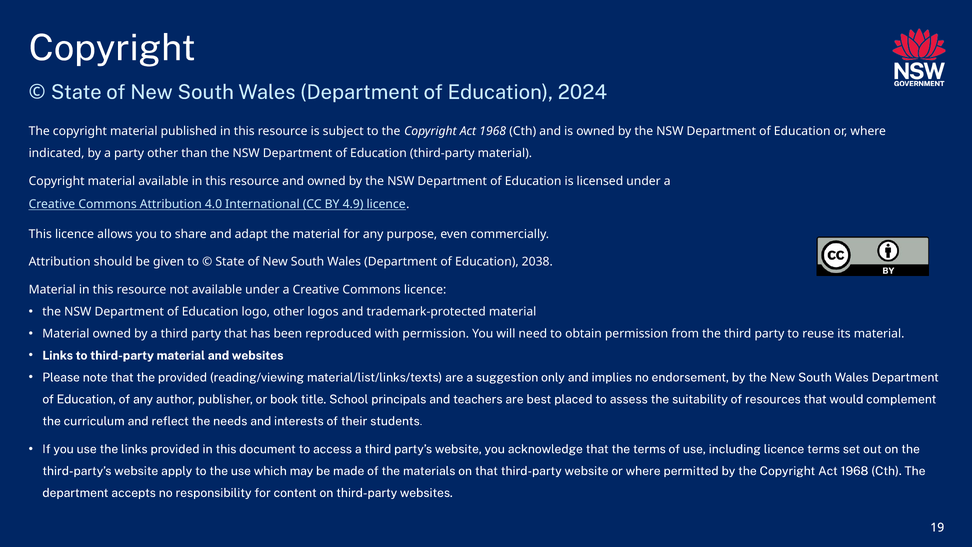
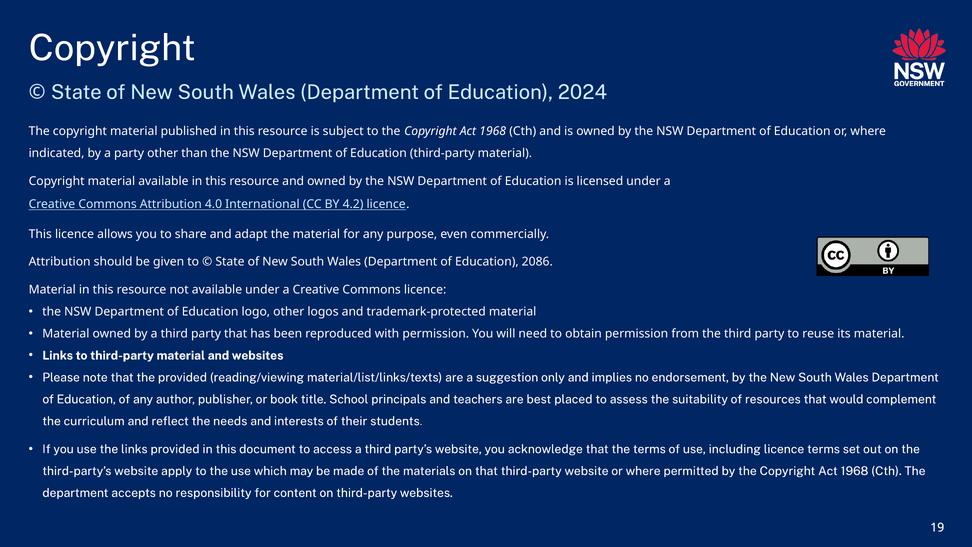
4.9: 4.9 -> 4.2 (353, 204)
2038: 2038 -> 2086 (537, 262)
